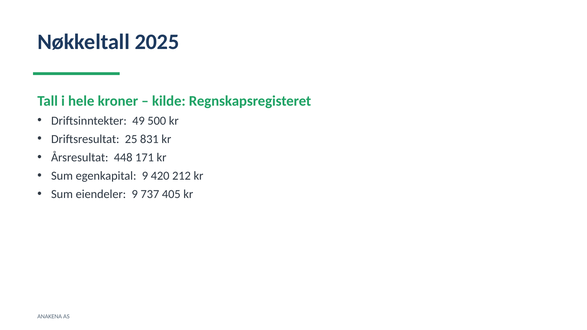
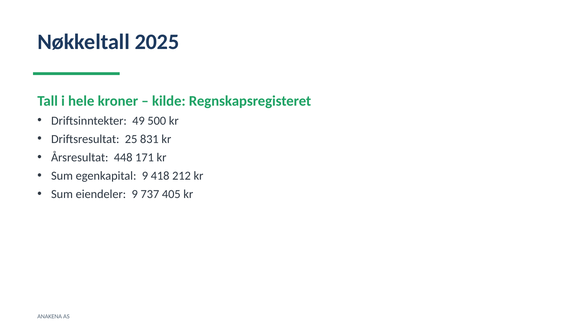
420: 420 -> 418 (160, 176)
